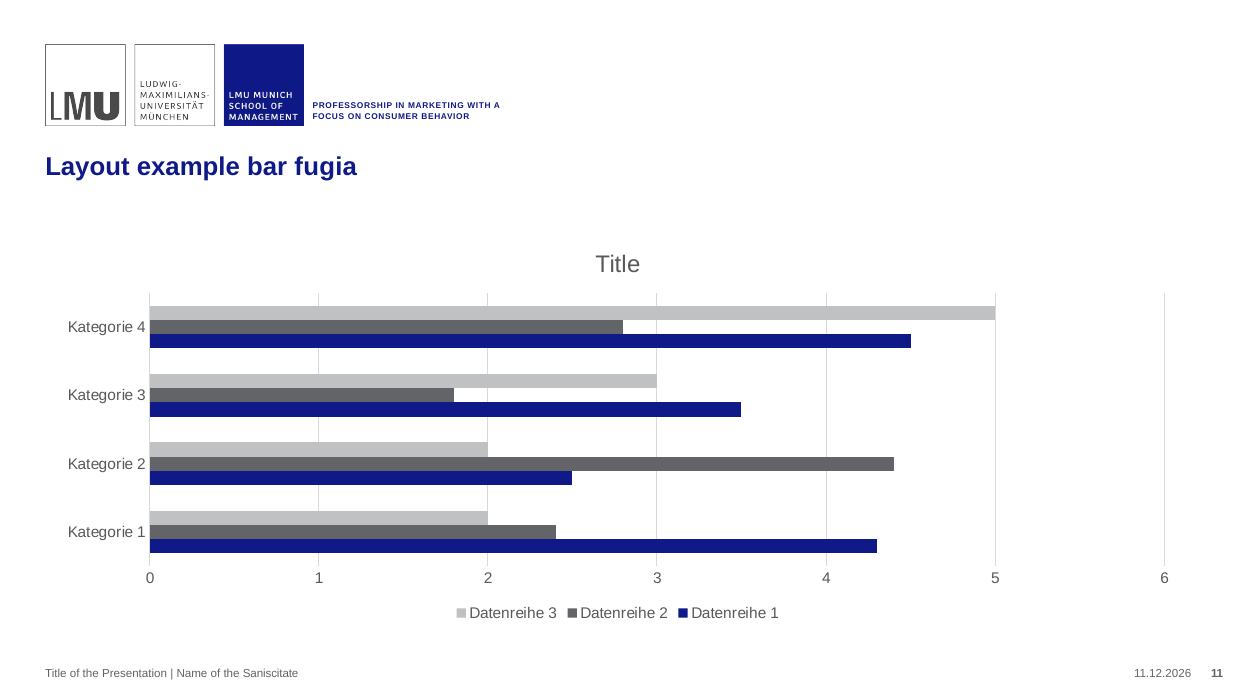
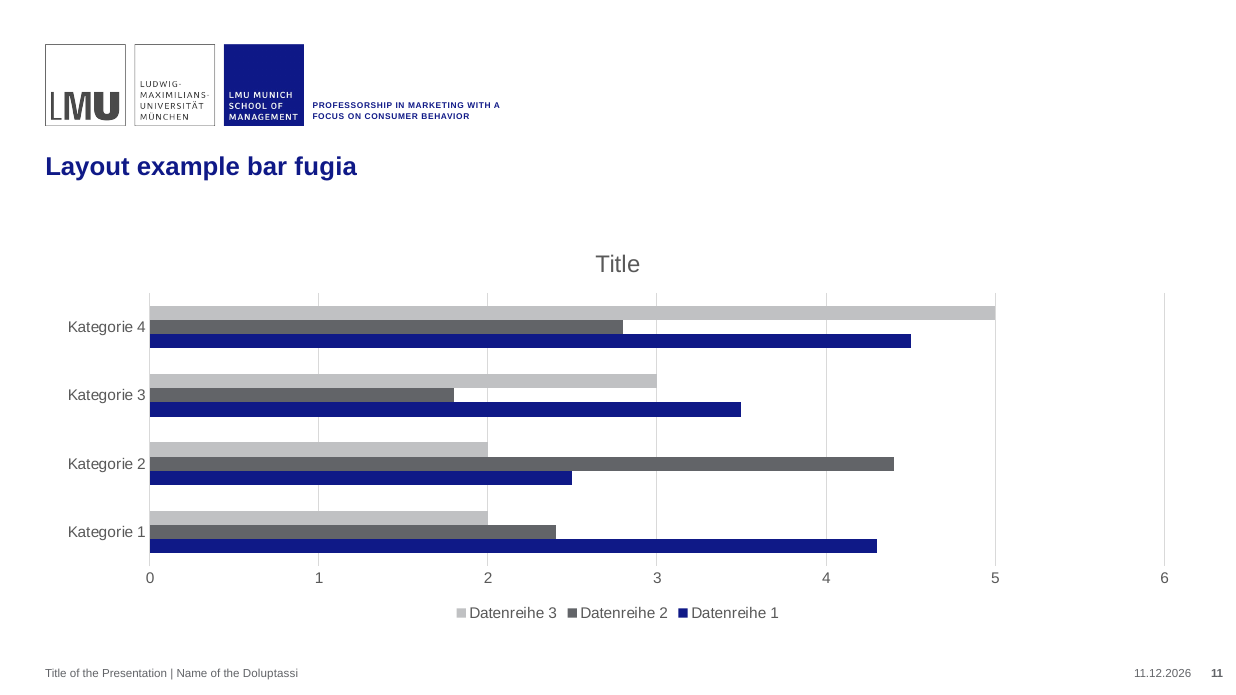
Saniscitate: Saniscitate -> Doluptassi (270, 674)
